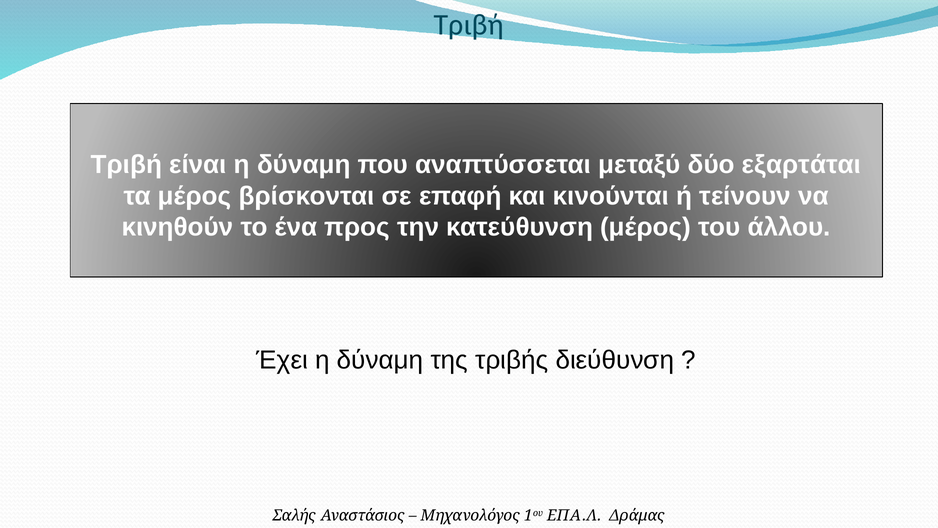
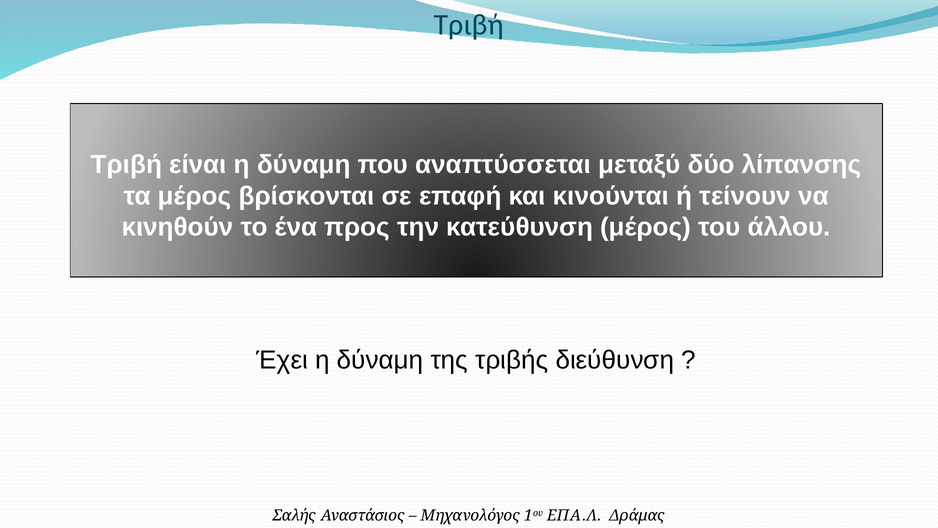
εξαρτάται: εξαρτάται -> λίπανσης (802, 165)
